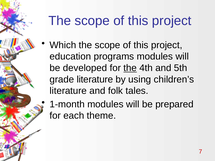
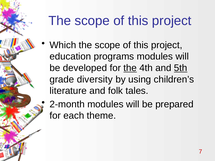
5th underline: none -> present (181, 68)
grade literature: literature -> diversity (95, 80)
1-month: 1-month -> 2-month (67, 104)
